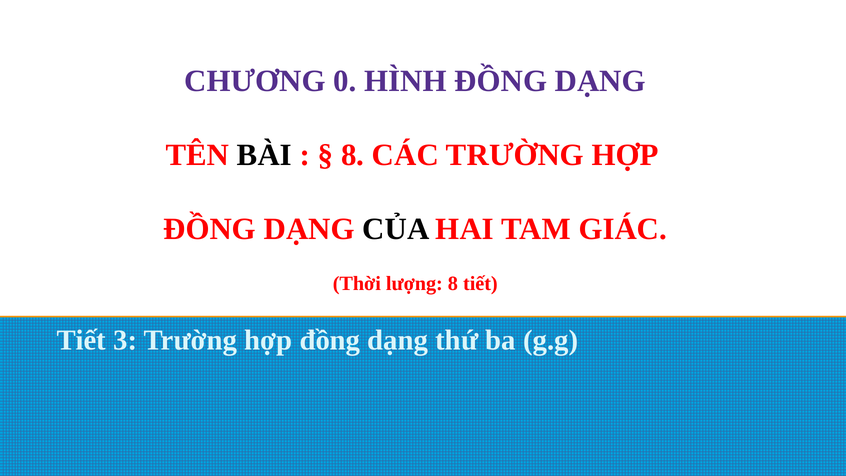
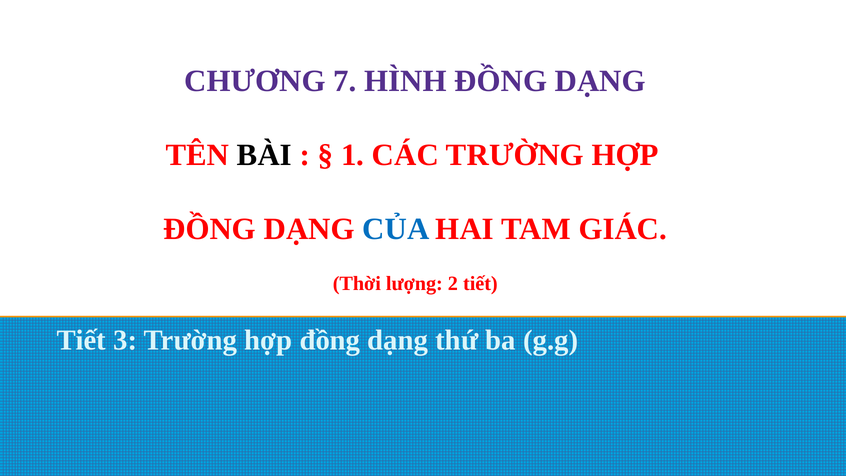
0: 0 -> 7 (345, 81)
8: 8 -> 1 (353, 155)
CỦA colour: black -> blue (396, 229)
lượng 8: 8 -> 2 (453, 283)
